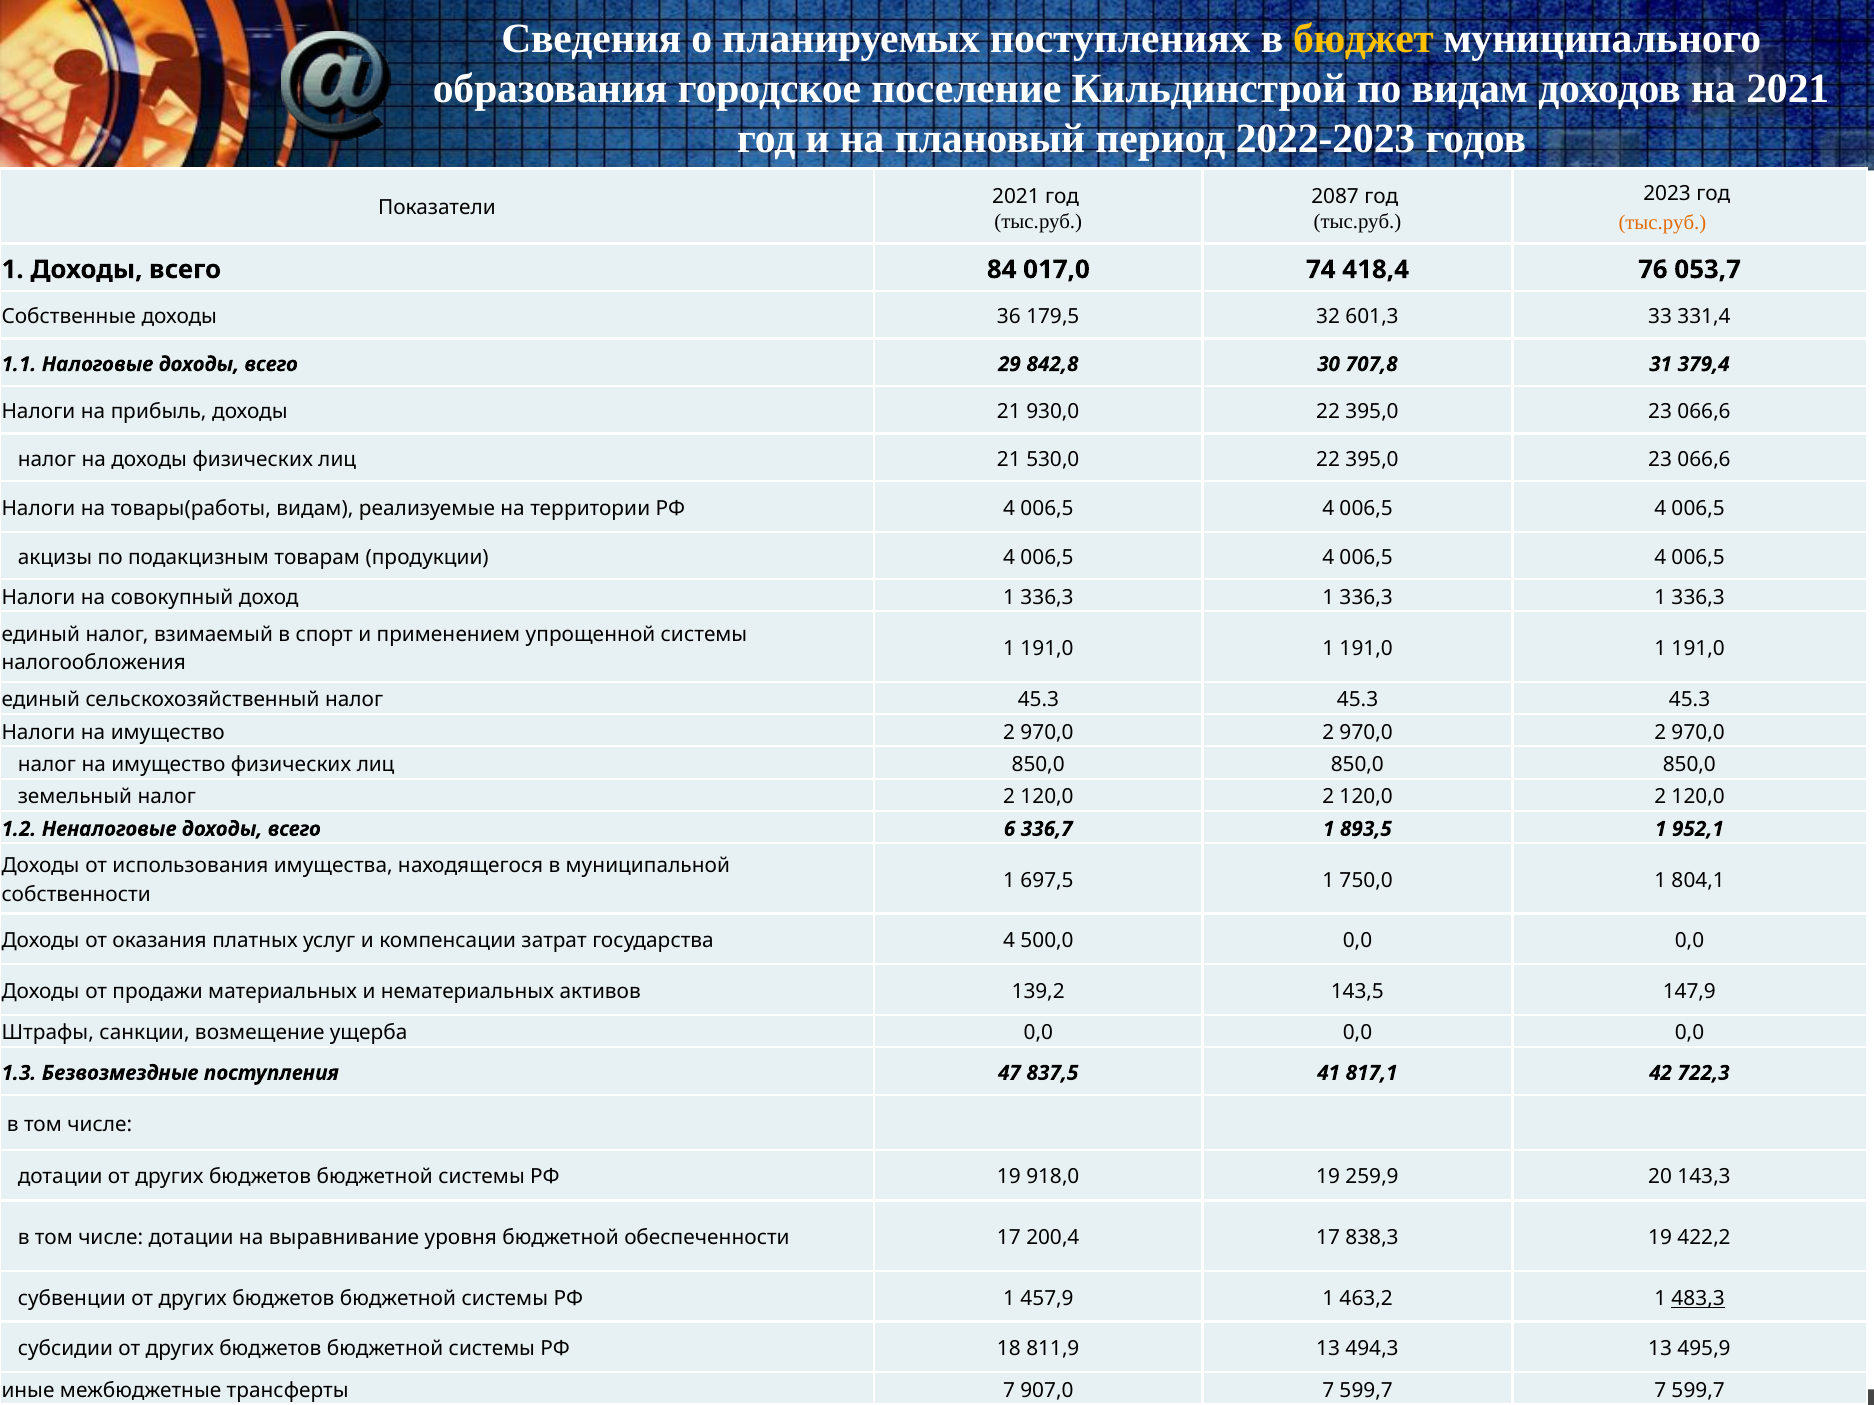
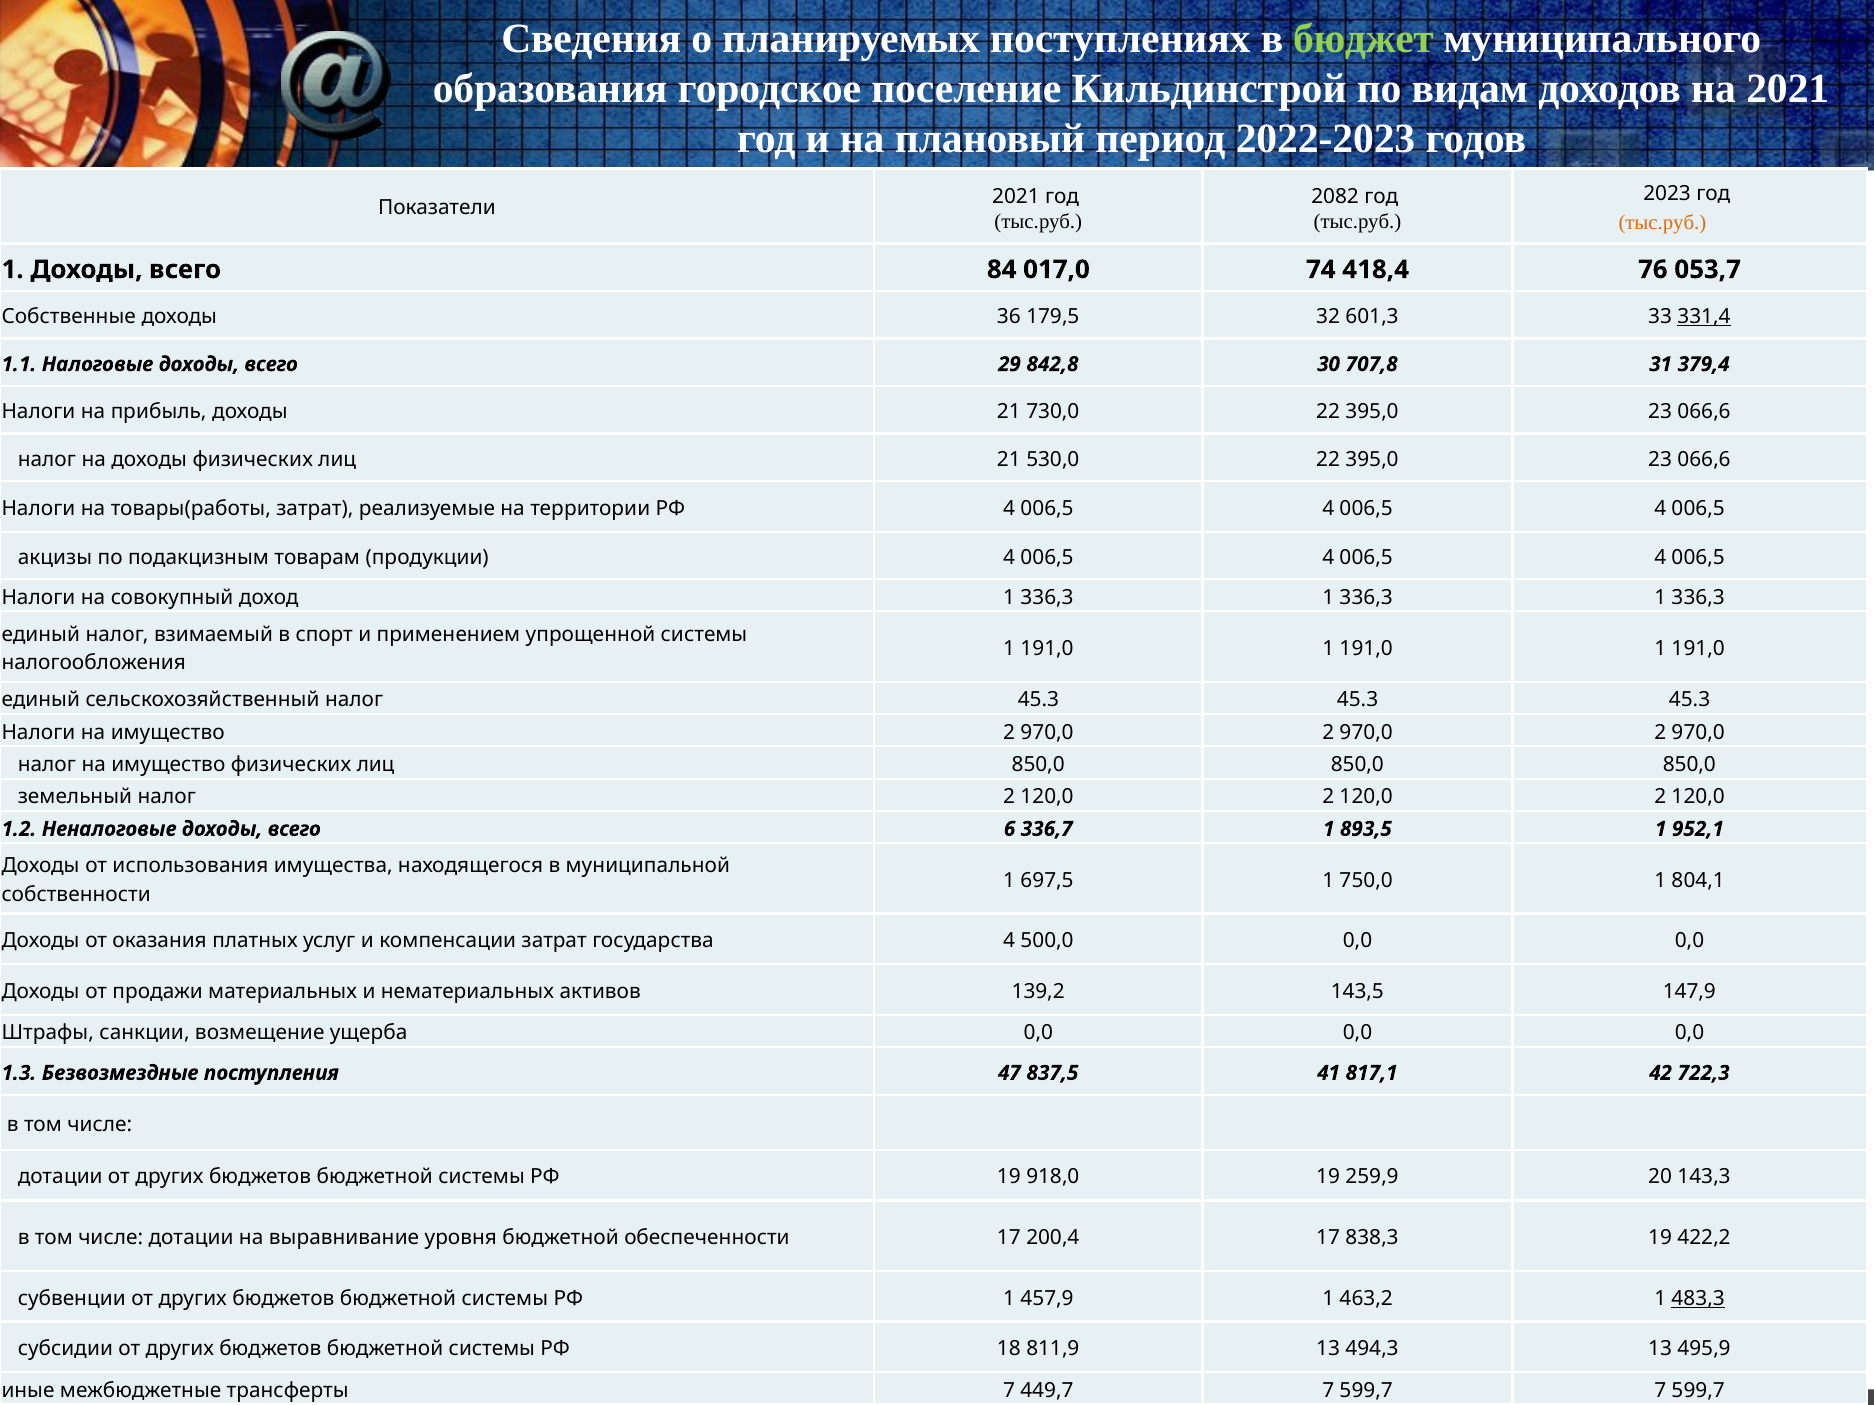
бюджет colour: yellow -> light green (1363, 39)
2087: 2087 -> 2082 (1335, 197)
331,4 underline: none -> present (1704, 317)
930,0: 930,0 -> 730,0 (1053, 412)
товары(работы видам: видам -> затрат (315, 508)
907,0: 907,0 -> 449,7 (1047, 1391)
